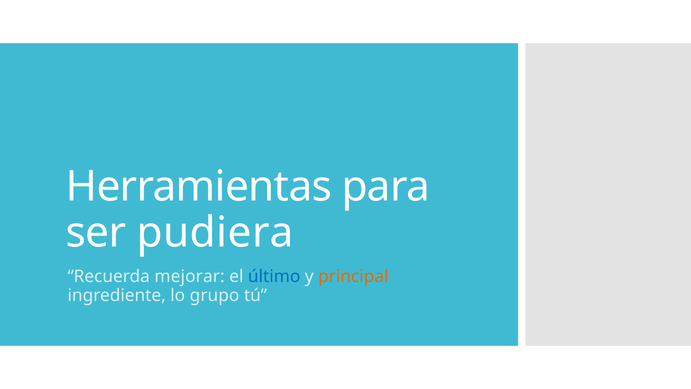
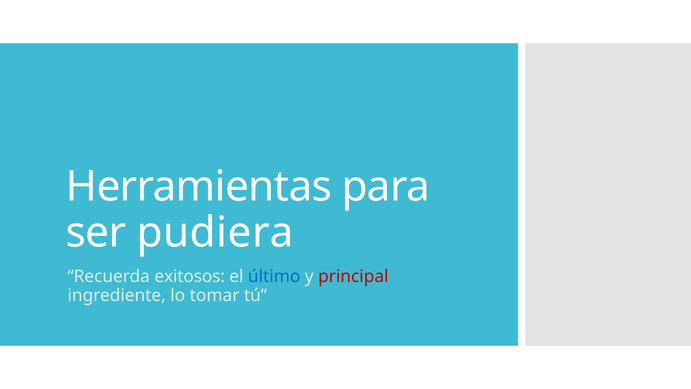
mejorar: mejorar -> exitosos (190, 277)
principal colour: orange -> red (353, 277)
grupo: grupo -> tomar (215, 295)
